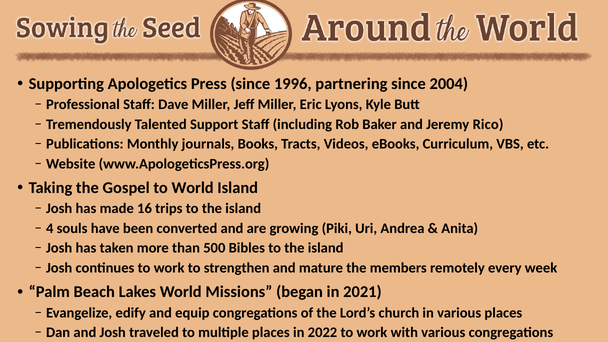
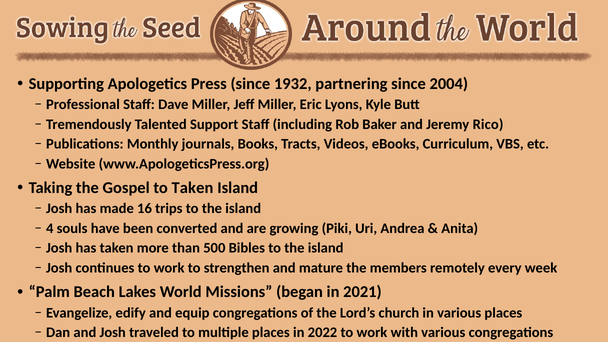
1996: 1996 -> 1932 (293, 84)
to World: World -> Taken (192, 188)
